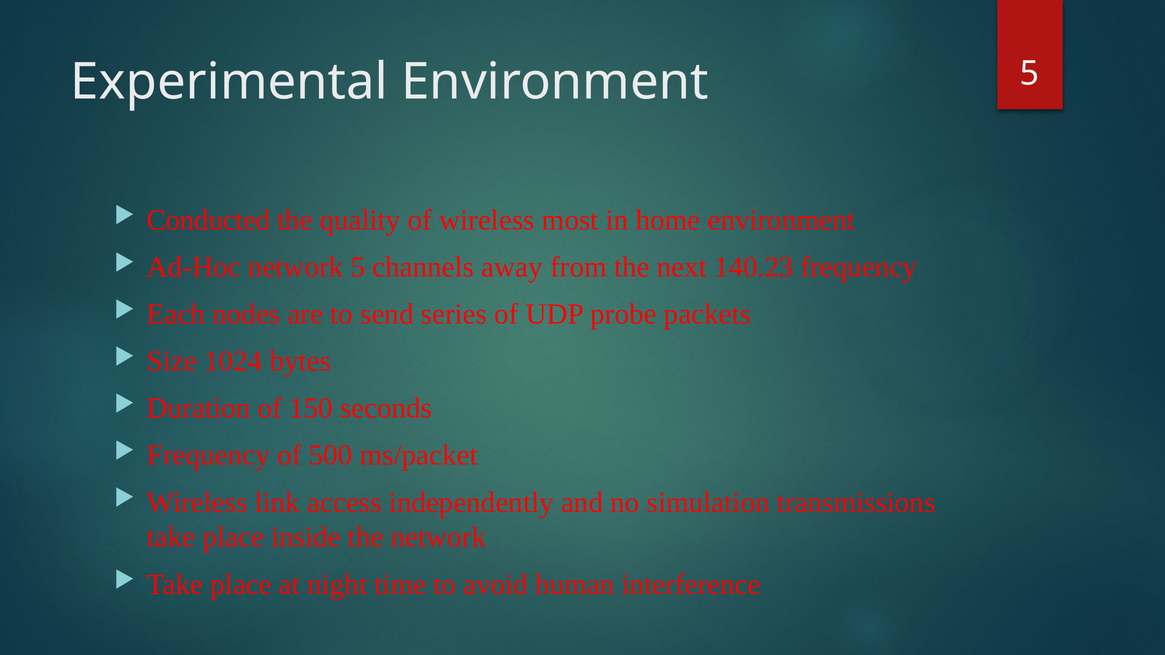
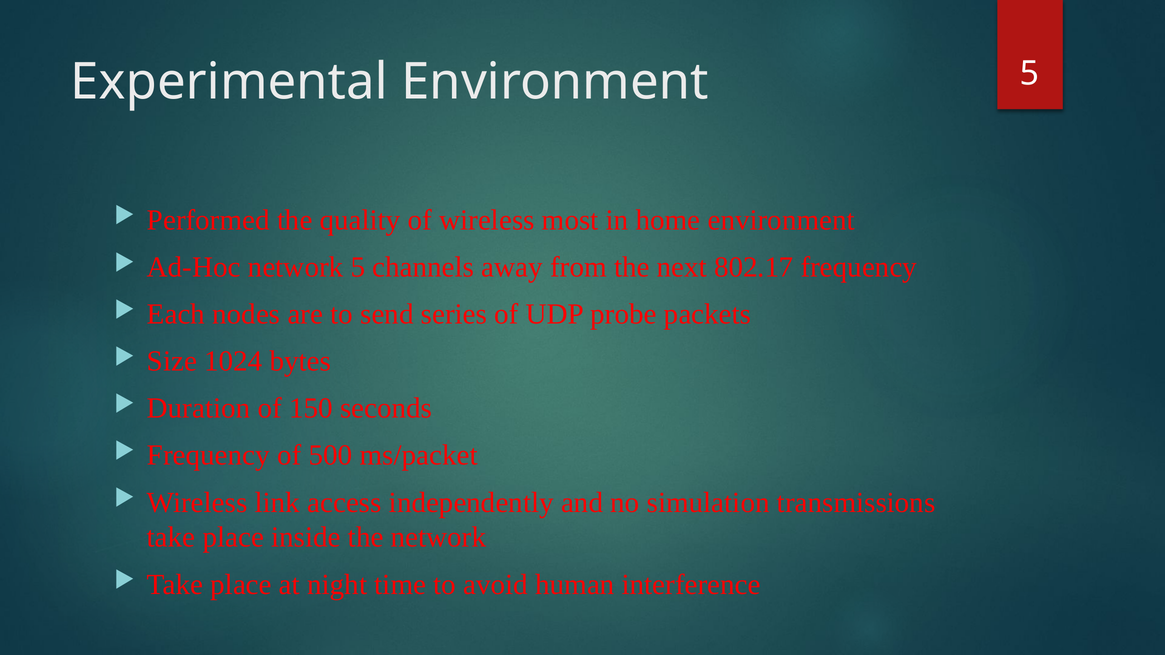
Conducted: Conducted -> Performed (208, 220)
140.23: 140.23 -> 802.17 (754, 267)
